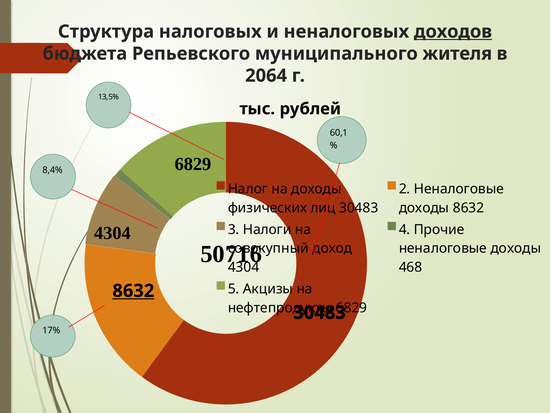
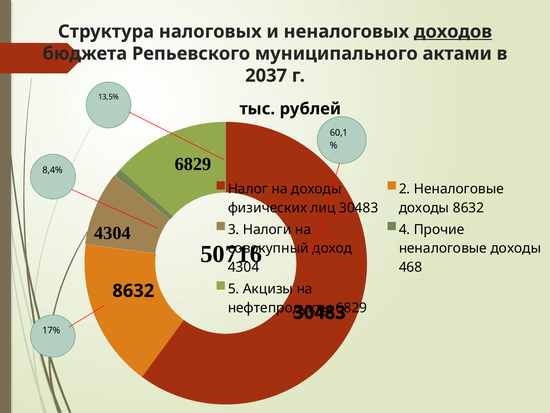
жителя: жителя -> актами (457, 54)
2064: 2064 -> 2037 (266, 76)
8632 underline: present -> none (133, 291)
